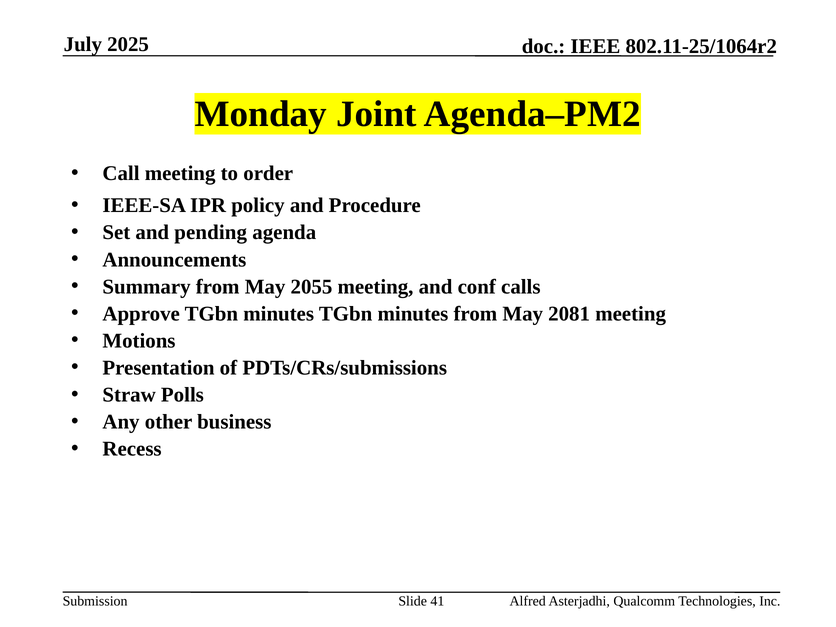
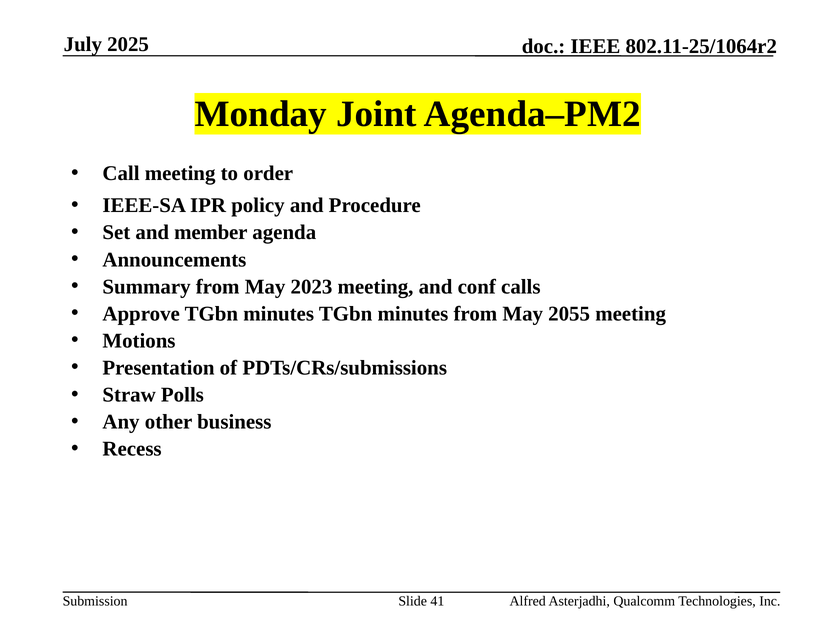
pending: pending -> member (211, 233)
2055: 2055 -> 2023 (311, 287)
2081: 2081 -> 2055 (569, 314)
